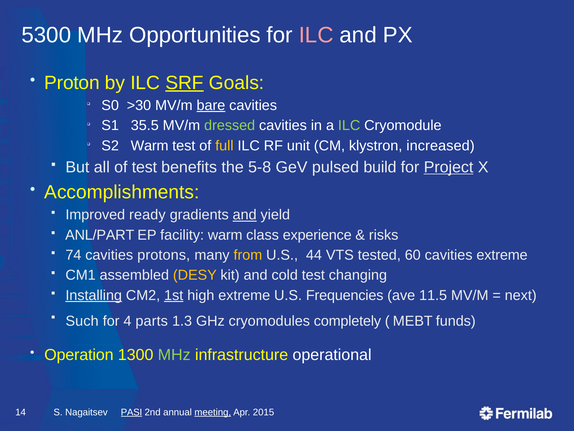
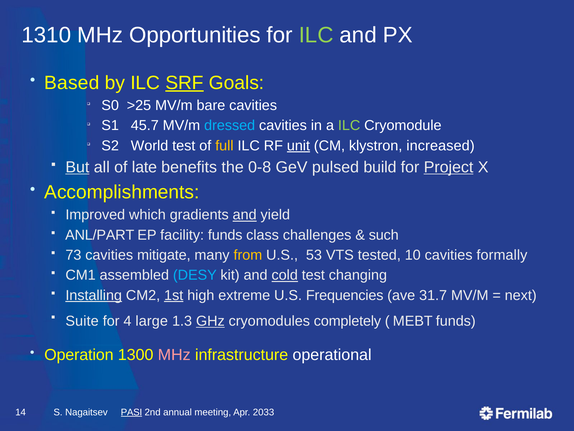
5300: 5300 -> 1310 (46, 35)
ILC colour: pink -> light green (316, 35)
Proton: Proton -> Based (72, 83)
>30: >30 -> >25 (139, 105)
bare underline: present -> none (211, 105)
35.5: 35.5 -> 45.7 (145, 125)
dressed colour: light green -> light blue (230, 125)
S2 Warm: Warm -> World (150, 145)
unit underline: none -> present (298, 145)
But underline: none -> present (77, 167)
of test: test -> late (144, 167)
5-8: 5-8 -> 0-8 (260, 167)
ready: ready -> which (147, 215)
facility warm: warm -> funds (225, 235)
experience: experience -> challenges (317, 235)
risks: risks -> such (384, 235)
74: 74 -> 73 (73, 255)
protons: protons -> mitigate (164, 255)
44: 44 -> 53 (314, 255)
60: 60 -> 10 (413, 255)
cavities extreme: extreme -> formally (502, 255)
DESY colour: yellow -> light blue (195, 275)
cold underline: none -> present (285, 275)
11.5: 11.5 -> 31.7 (433, 295)
Such: Such -> Suite (82, 321)
parts: parts -> large (152, 321)
GHz underline: none -> present (210, 321)
MHz colour: light green -> pink (174, 354)
meeting underline: present -> none (213, 412)
2015: 2015 -> 2033 (264, 412)
